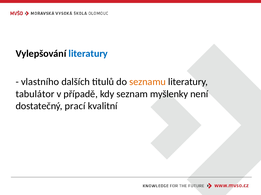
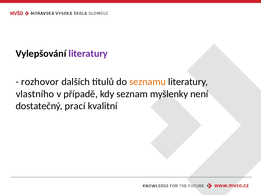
literatury colour: blue -> purple (88, 54)
vlastního: vlastního -> rozhovor (40, 82)
tabulátor: tabulátor -> vlastního (35, 94)
